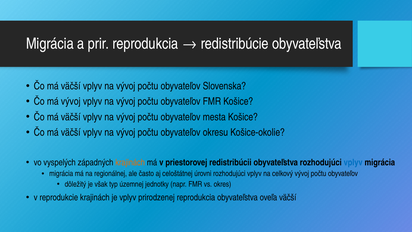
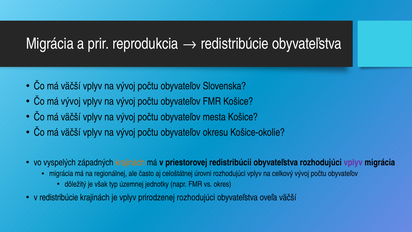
vplyv colour: blue -> purple (353, 162)
v reprodukcie: reprodukcie -> redistribúcie (59, 197)
prirodzenej reprodukcia: reprodukcia -> rozhodujúci (196, 197)
